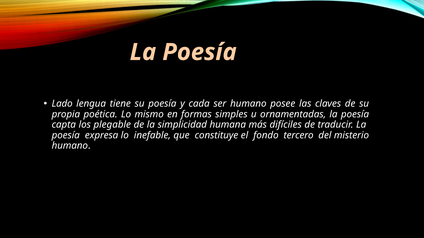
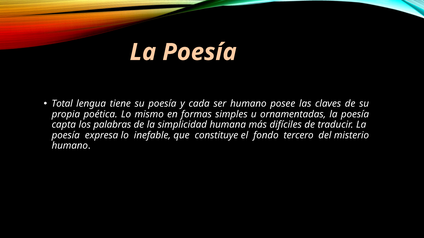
Lado: Lado -> Total (62, 104)
plegable: plegable -> palabras (112, 125)
